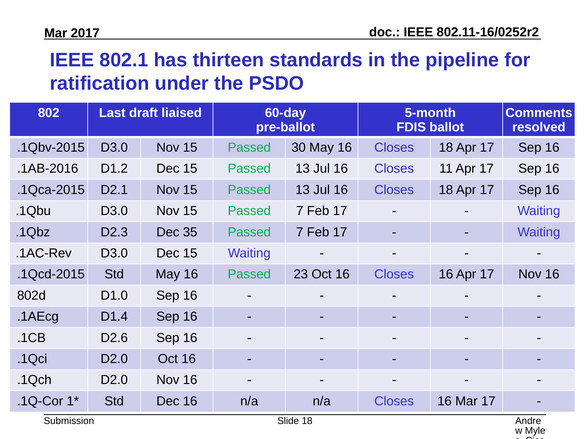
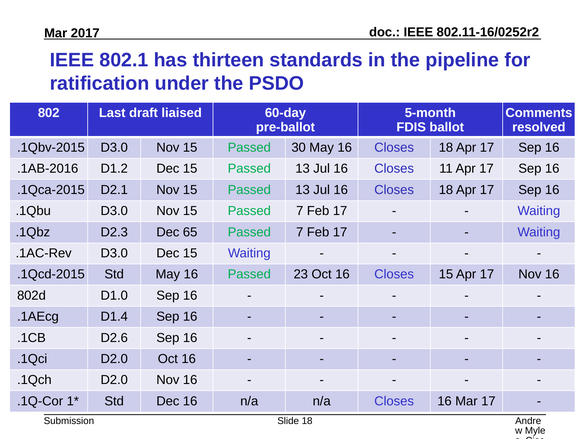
35: 35 -> 65 (190, 232)
16 Closes 16: 16 -> 15 (446, 274)
